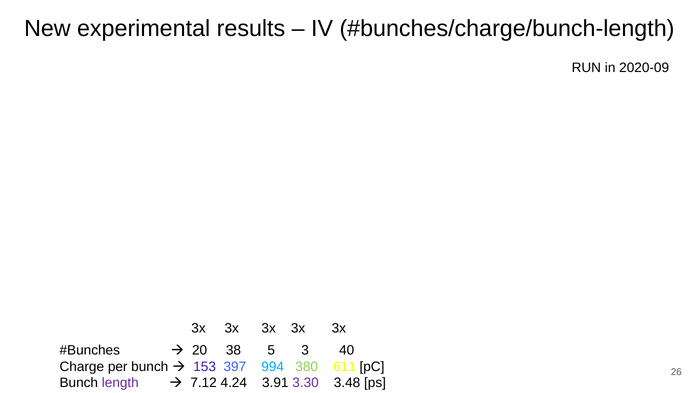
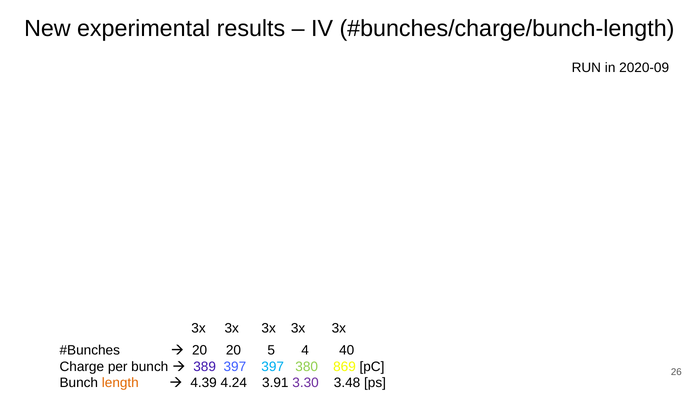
20 38: 38 -> 20 (233, 350)
3: 3 -> 4 (305, 350)
153: 153 -> 389 (205, 366)
397 994: 994 -> 397 (273, 366)
611: 611 -> 869 (344, 366)
length colour: purple -> orange (120, 383)
7.12: 7.12 -> 4.39 (204, 383)
